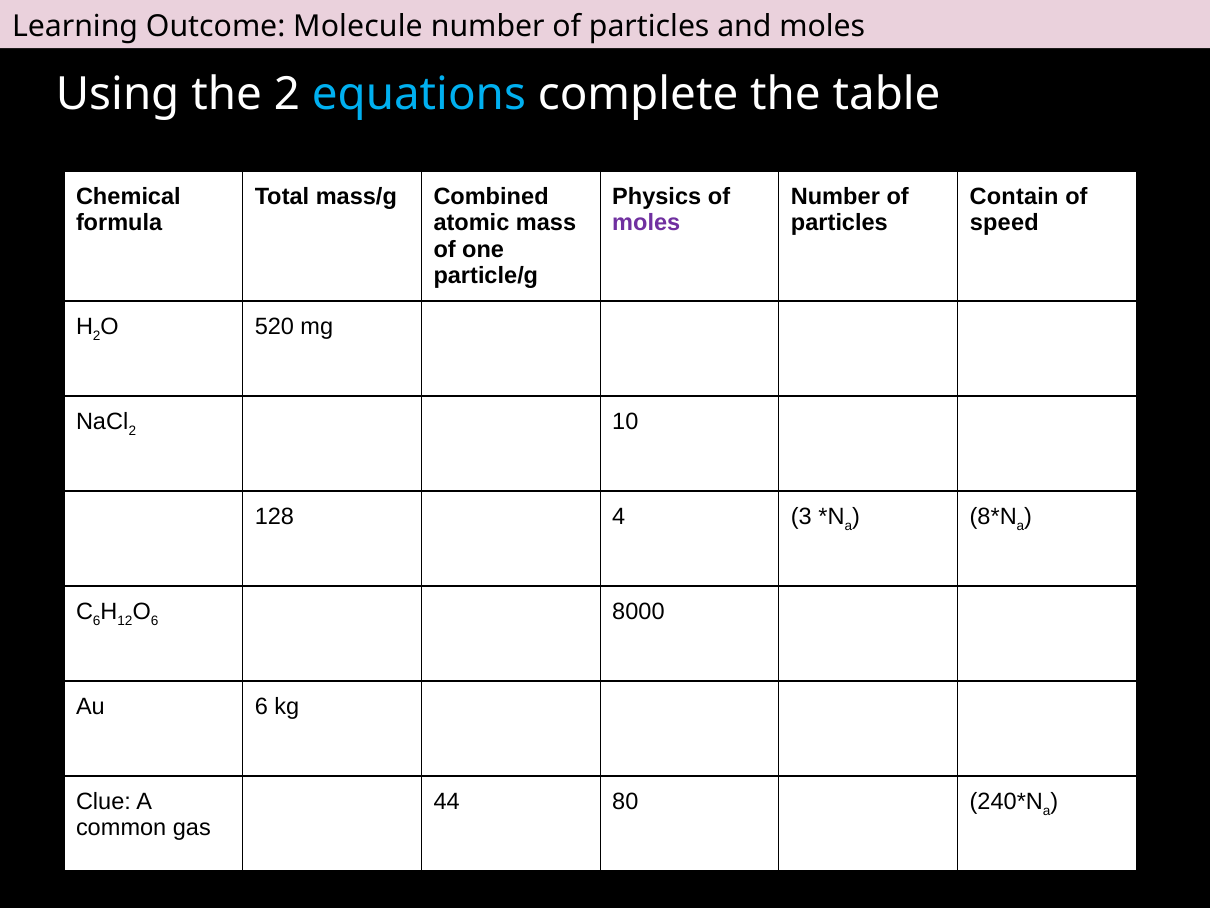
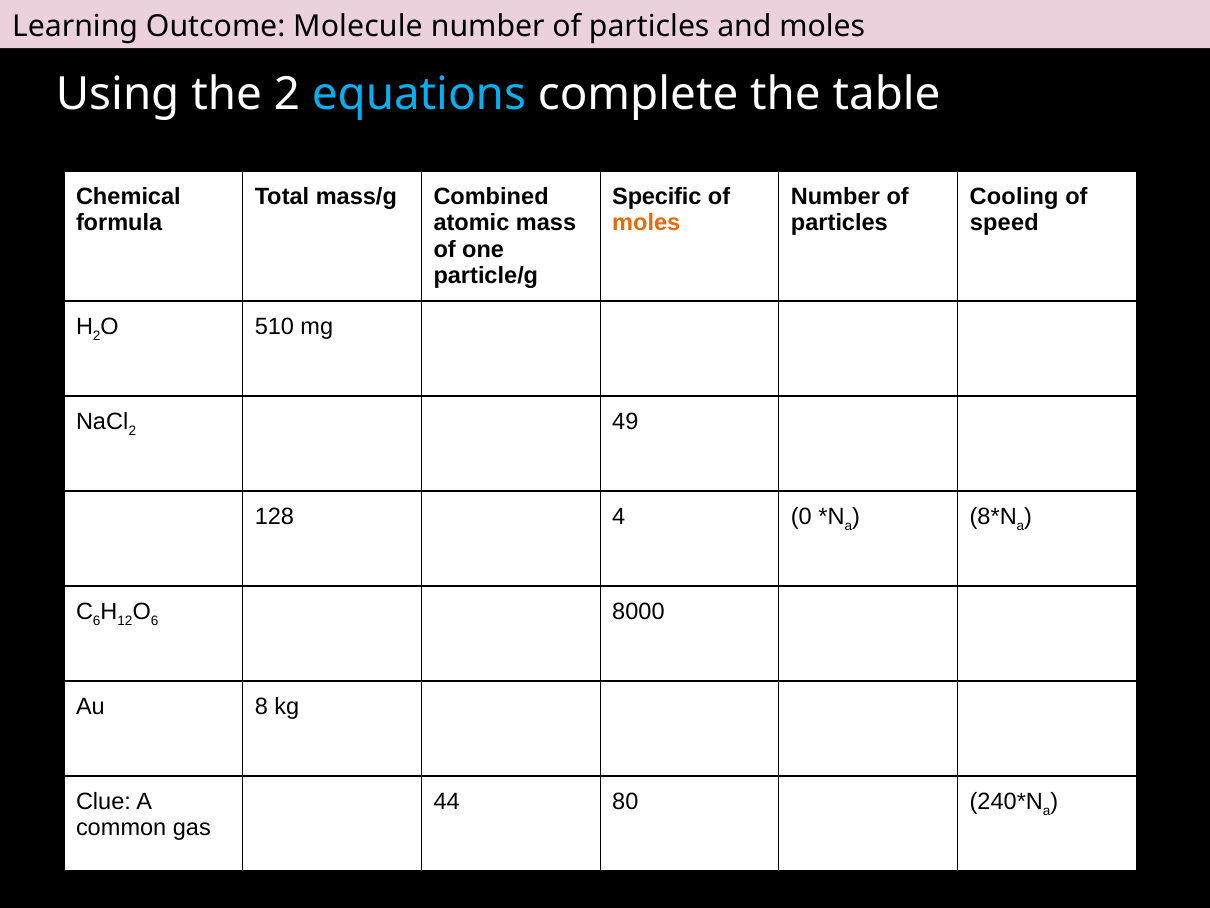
Physics: Physics -> Specific (657, 197)
Contain: Contain -> Cooling (1014, 197)
moles colour: purple -> orange (646, 223)
520: 520 -> 510 (274, 327)
10: 10 -> 49 (625, 421)
3: 3 -> 0 (801, 516)
Au 6: 6 -> 8 (261, 706)
